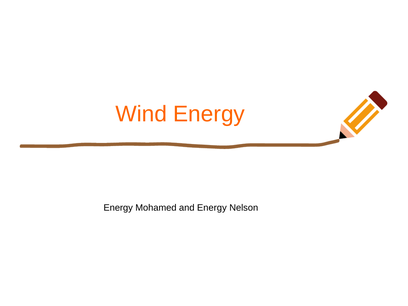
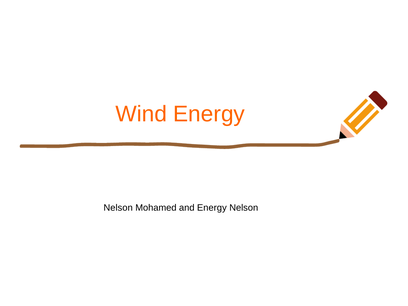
Energy: Energy -> Nelson (118, 208)
